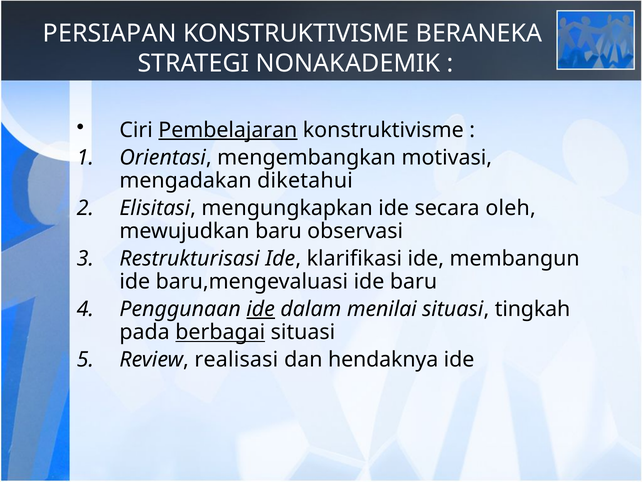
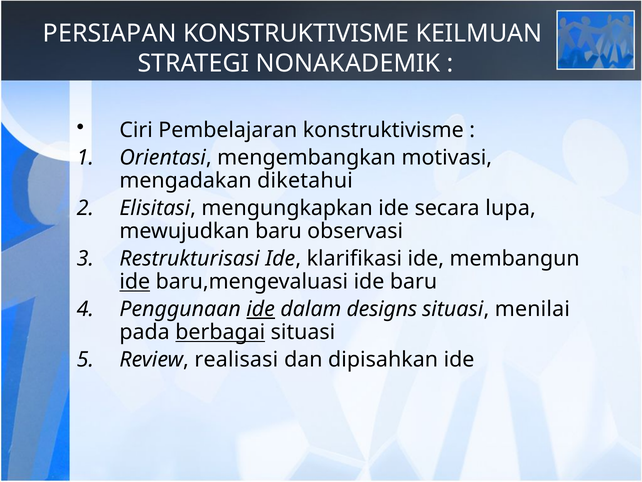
BERANEKA: BERANEKA -> KEILMUAN (479, 33)
Pembelajaran underline: present -> none (228, 130)
oleh: oleh -> lupa (511, 208)
ide underline: none -> present (135, 281)
menilai: menilai -> designs (382, 309)
tingkah: tingkah -> menilai (532, 309)
hendaknya: hendaknya -> dipisahkan (383, 359)
